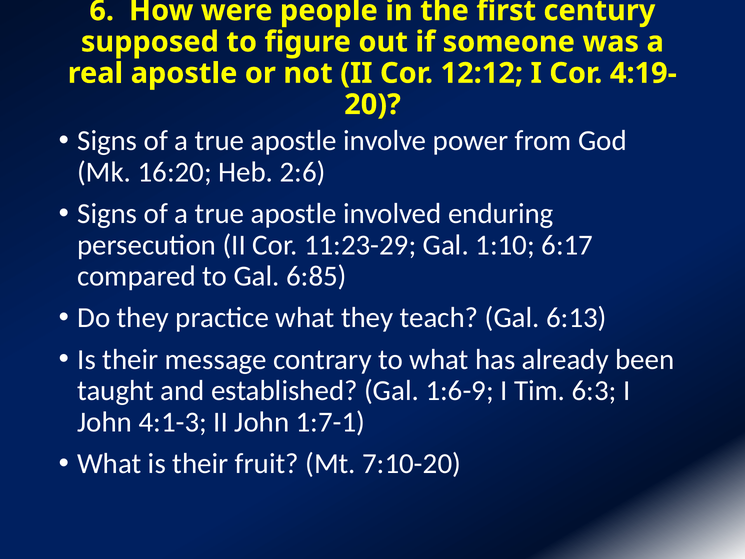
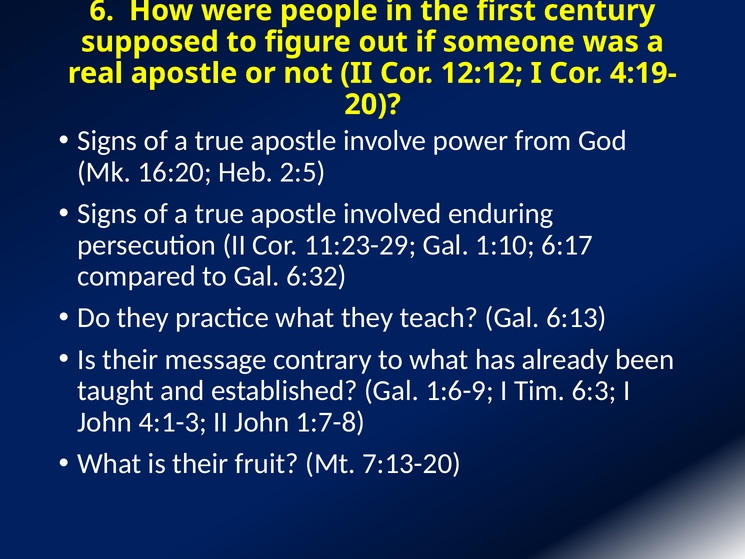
2:6: 2:6 -> 2:5 (303, 172)
6:85: 6:85 -> 6:32 (316, 276)
1:7-1: 1:7-1 -> 1:7-8 (330, 422)
7:10-20: 7:10-20 -> 7:13-20 (412, 463)
